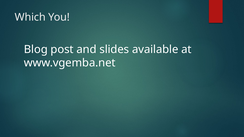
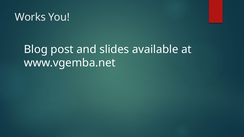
Which: Which -> Works (30, 17)
